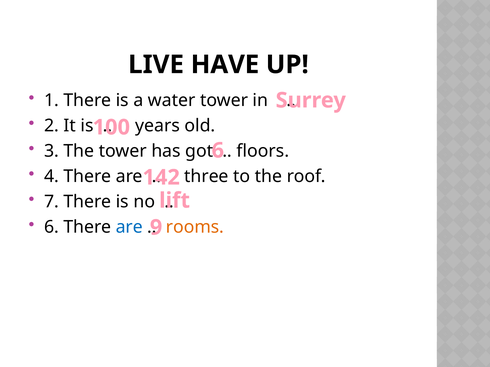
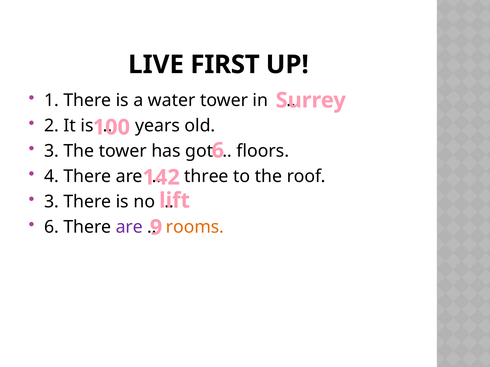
HAVE: HAVE -> FIRST (225, 65)
7: 7 -> 3 (51, 202)
are colour: blue -> purple (129, 227)
